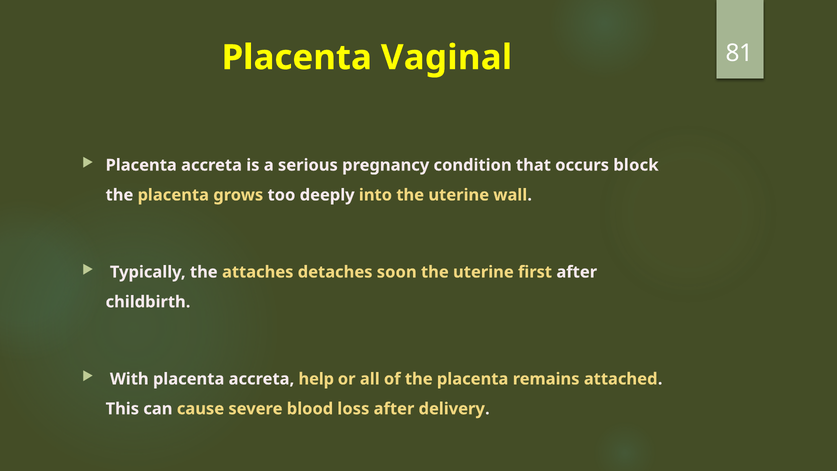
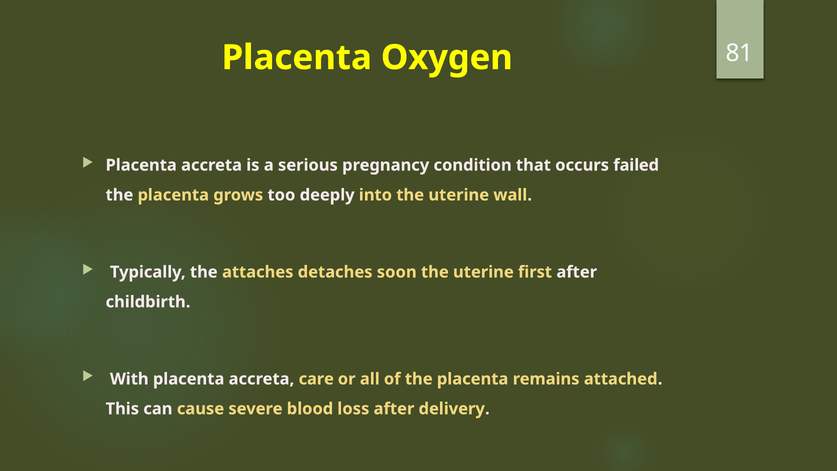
Vaginal: Vaginal -> Oxygen (447, 58)
block: block -> failed (636, 165)
help: help -> care (316, 379)
